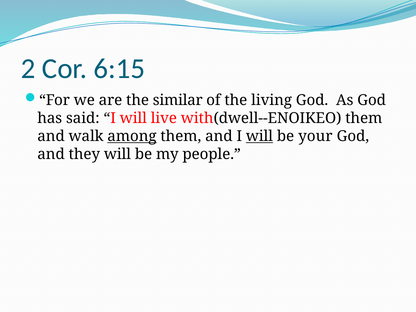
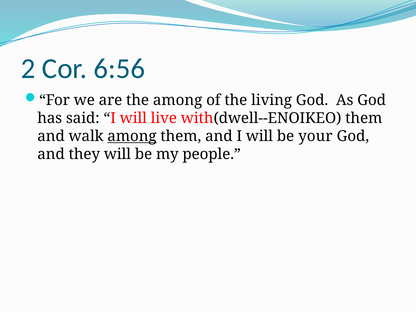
6:15: 6:15 -> 6:56 (119, 69)
the similar: similar -> among (178, 100)
will underline: present -> none (259, 136)
